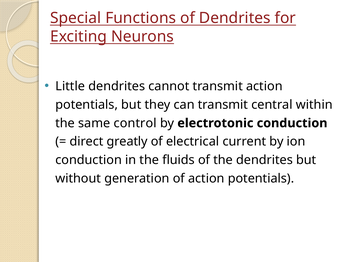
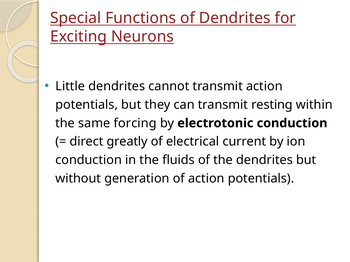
central: central -> resting (272, 105)
control: control -> forcing (135, 123)
